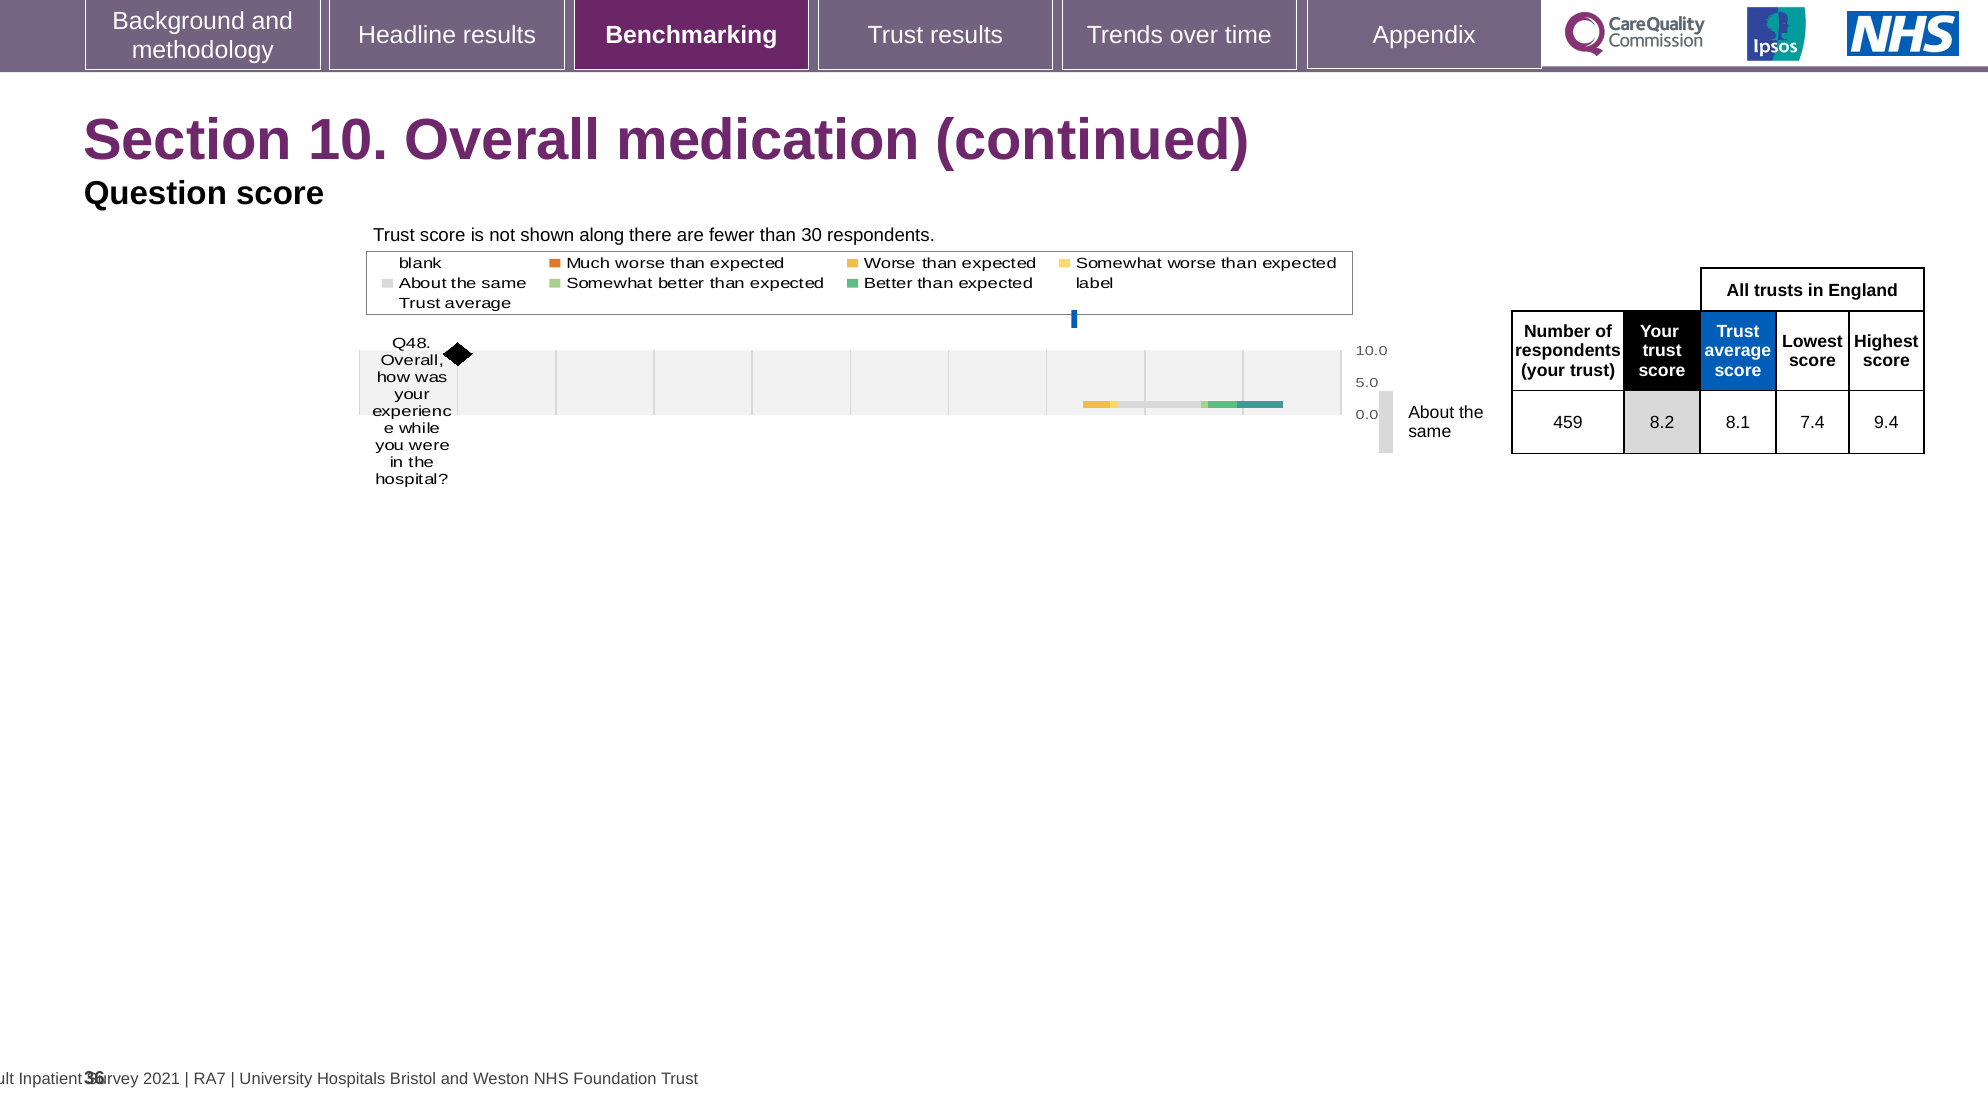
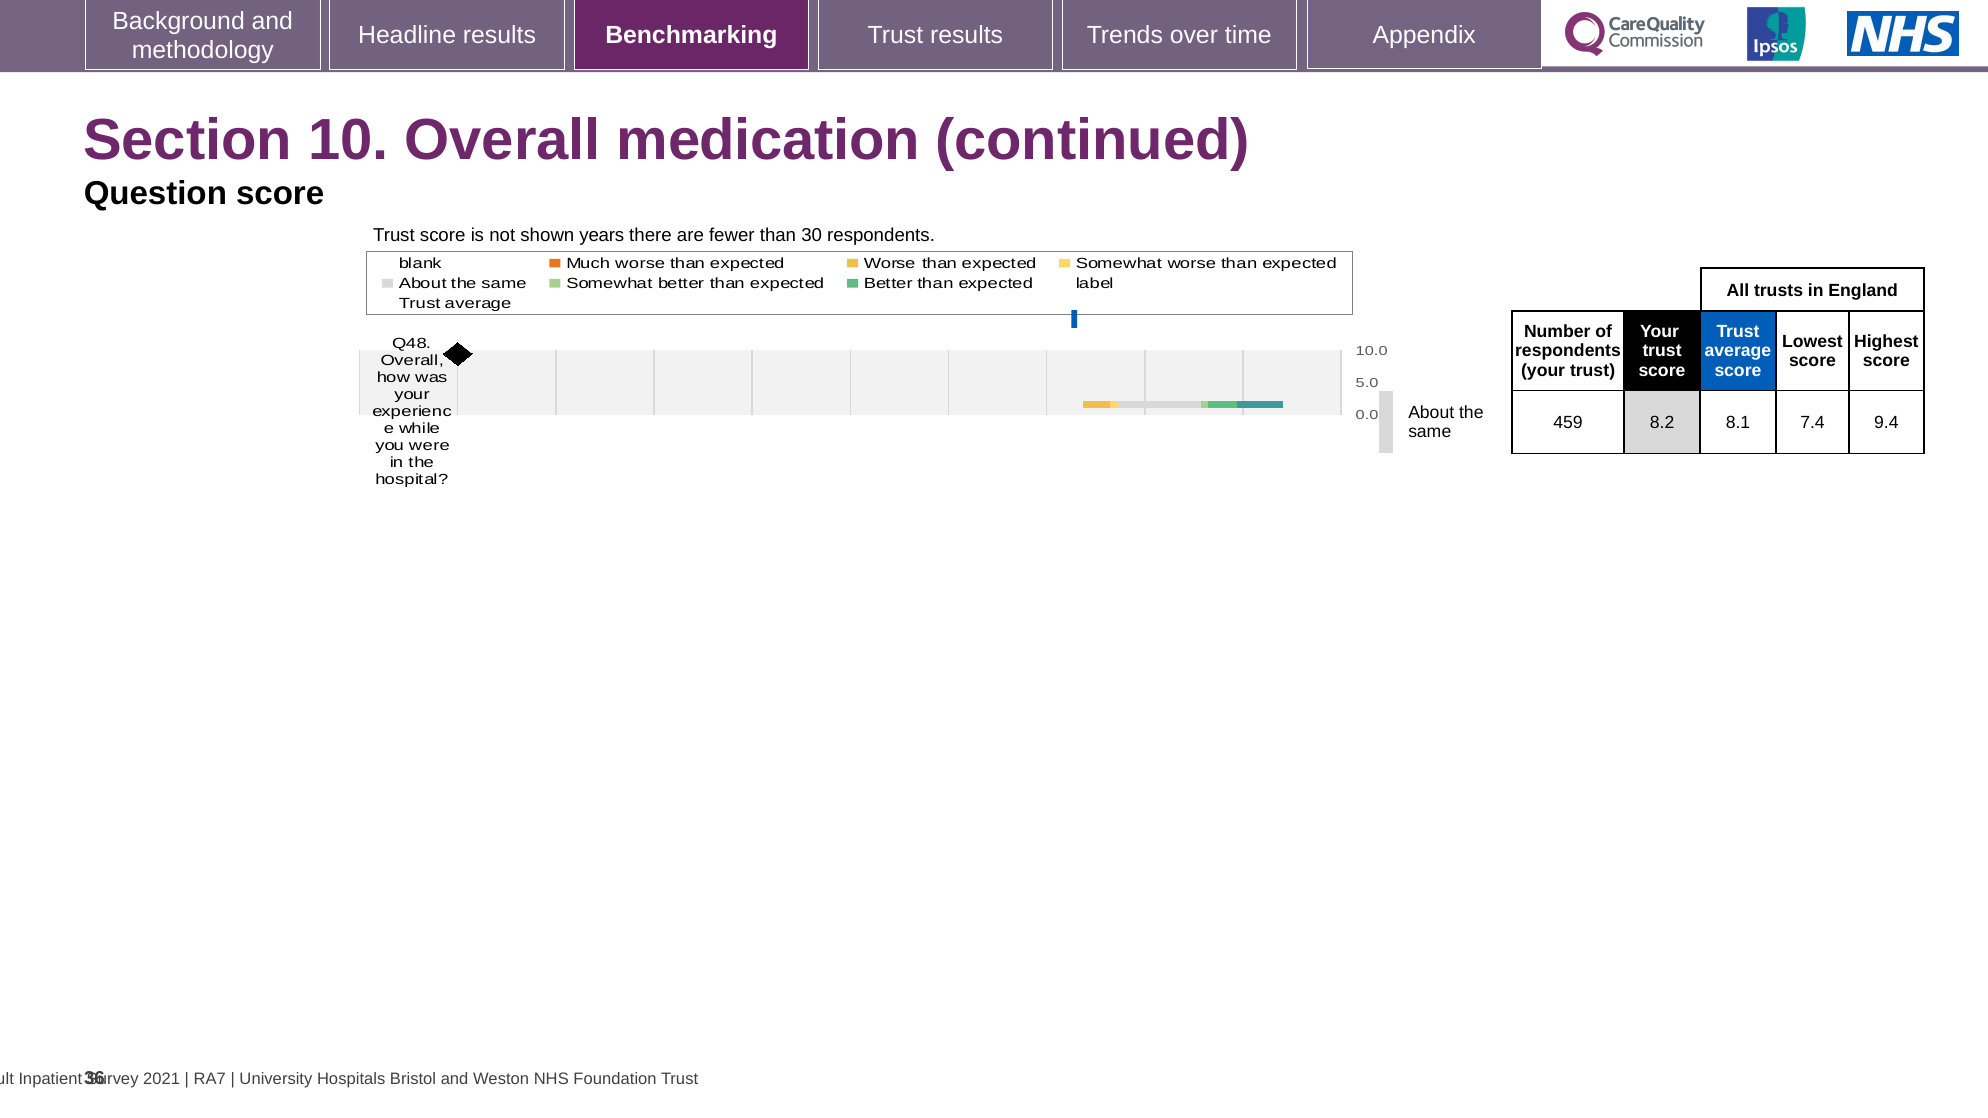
along: along -> years (602, 235)
